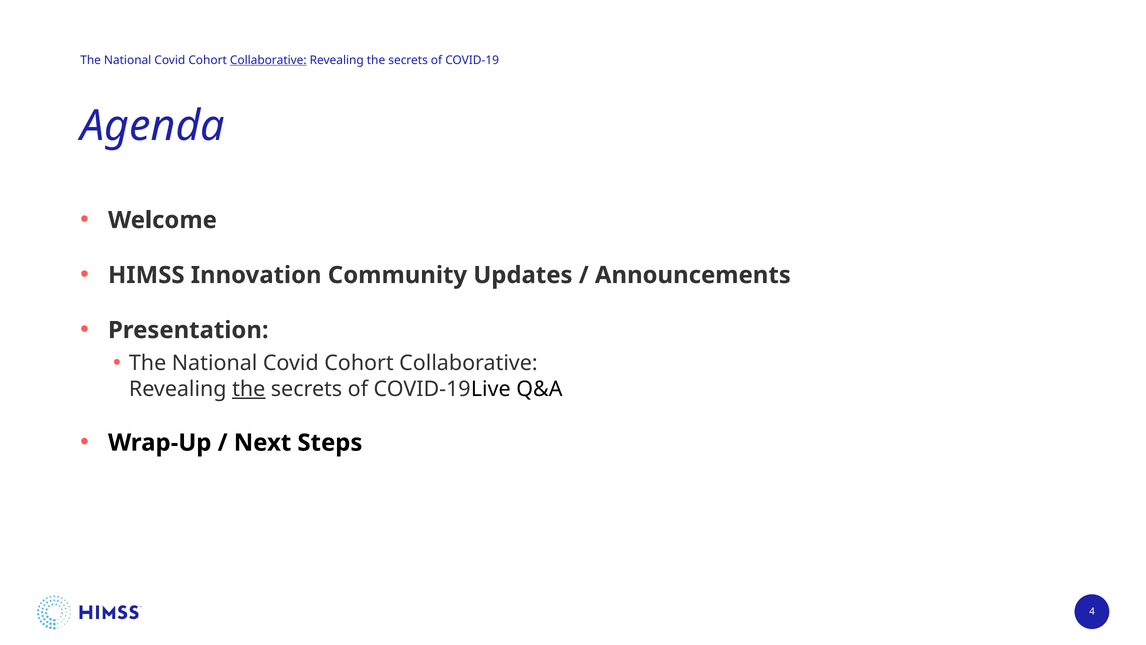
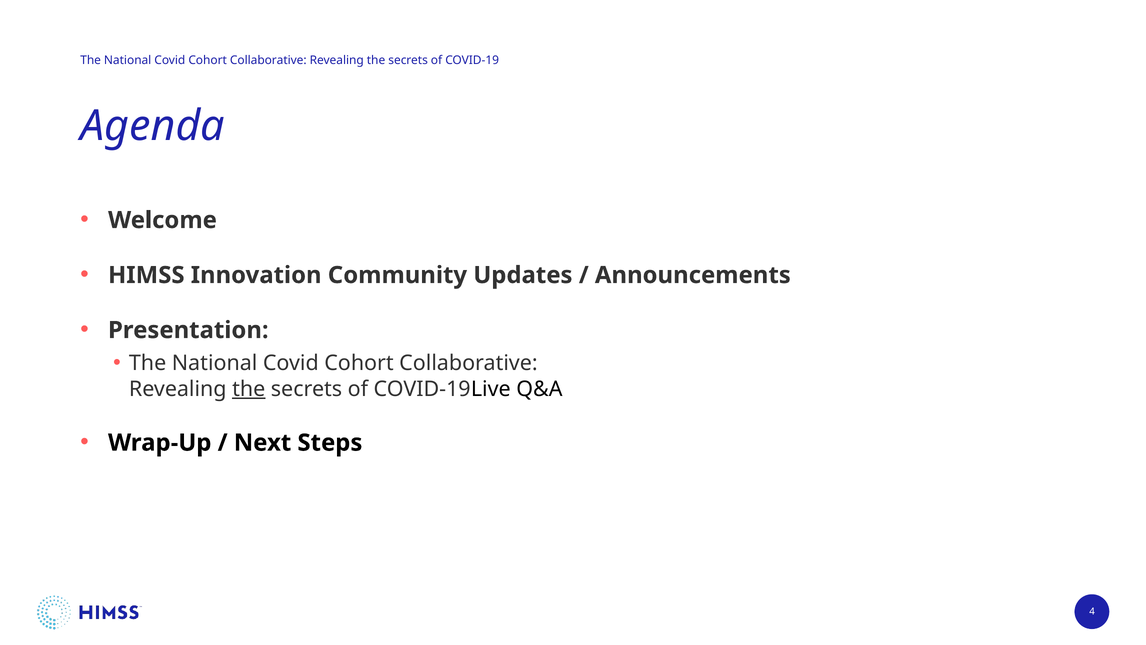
Collaborative underline: present -> none (268, 60)
